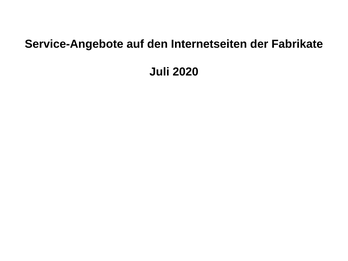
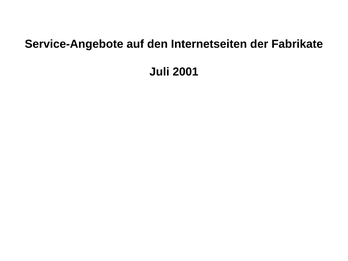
2020: 2020 -> 2001 (186, 72)
